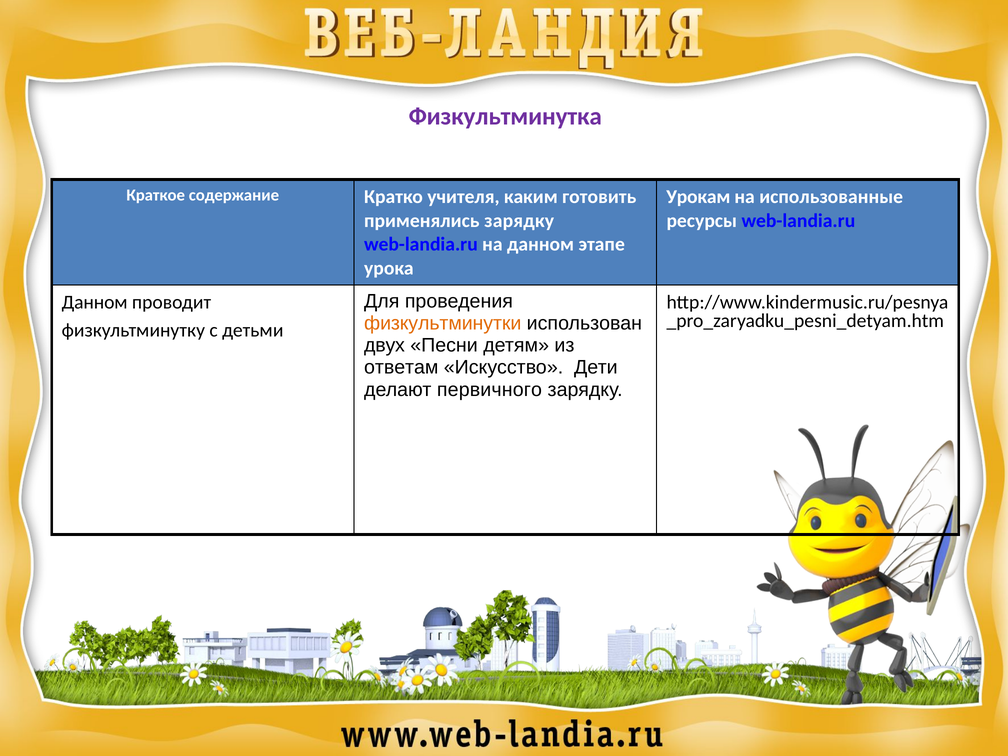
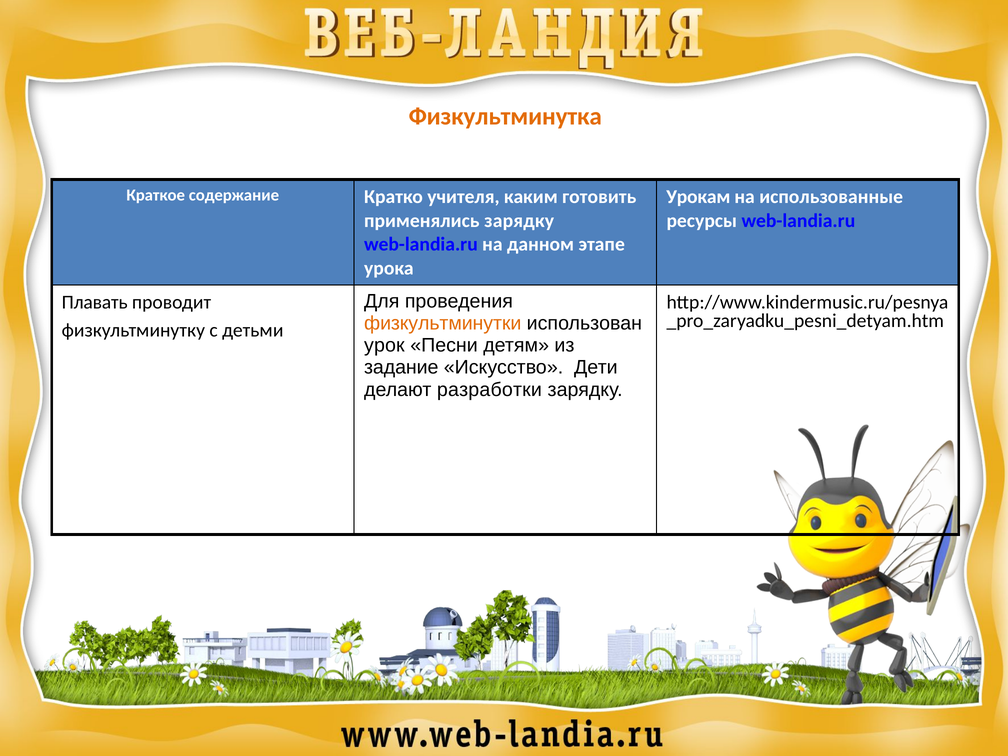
Физкультминутка colour: purple -> orange (505, 116)
Данном: Данном -> Плавать (95, 302)
двух: двух -> урок (384, 345)
ответам: ответам -> задание (401, 368)
первичного: первичного -> разработки (489, 390)
